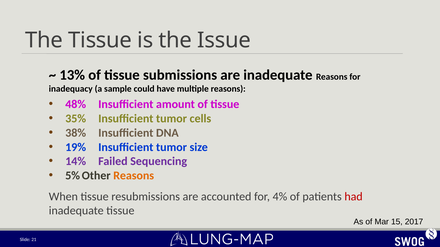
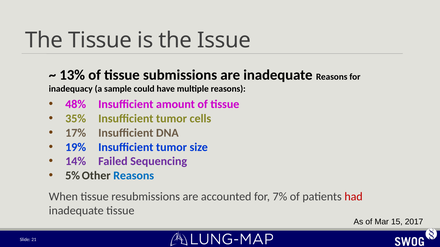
38%: 38% -> 17% (76, 133)
Reasons colour: orange -> blue (134, 176)
4%: 4% -> 7% (280, 197)
